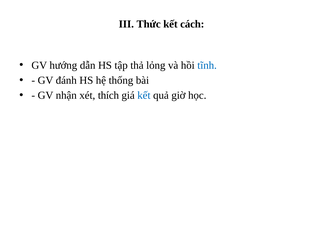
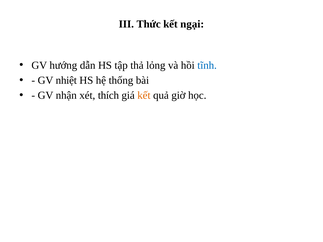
cách: cách -> ngại (192, 24)
đánh: đánh -> nhiệt (66, 80)
kết colour: blue -> orange (144, 95)
